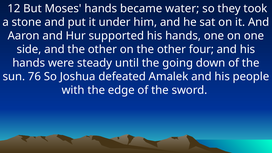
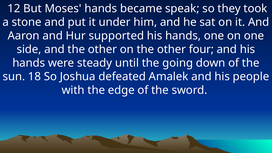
water: water -> speak (182, 9)
76: 76 -> 18 (34, 77)
